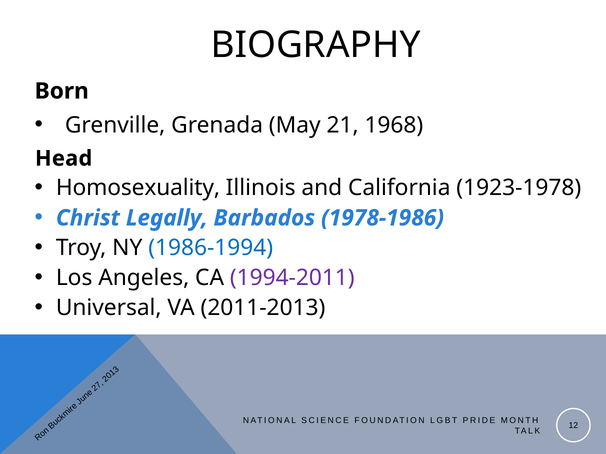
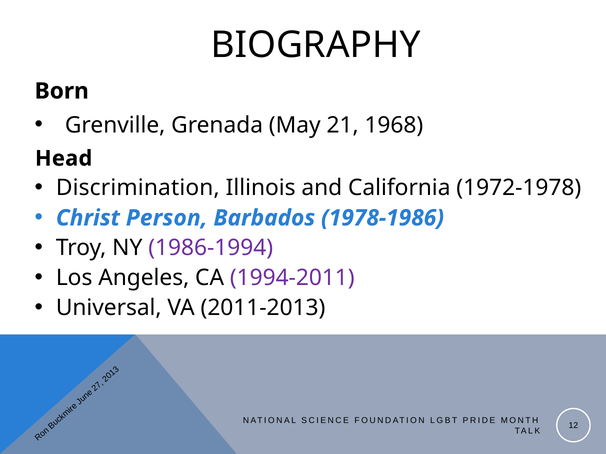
Homosexuality: Homosexuality -> Discrimination (138, 188)
1923-1978: 1923-1978 -> 1972-1978 (519, 188)
Legally: Legally -> Person (167, 218)
1986-1994 colour: blue -> purple (211, 248)
